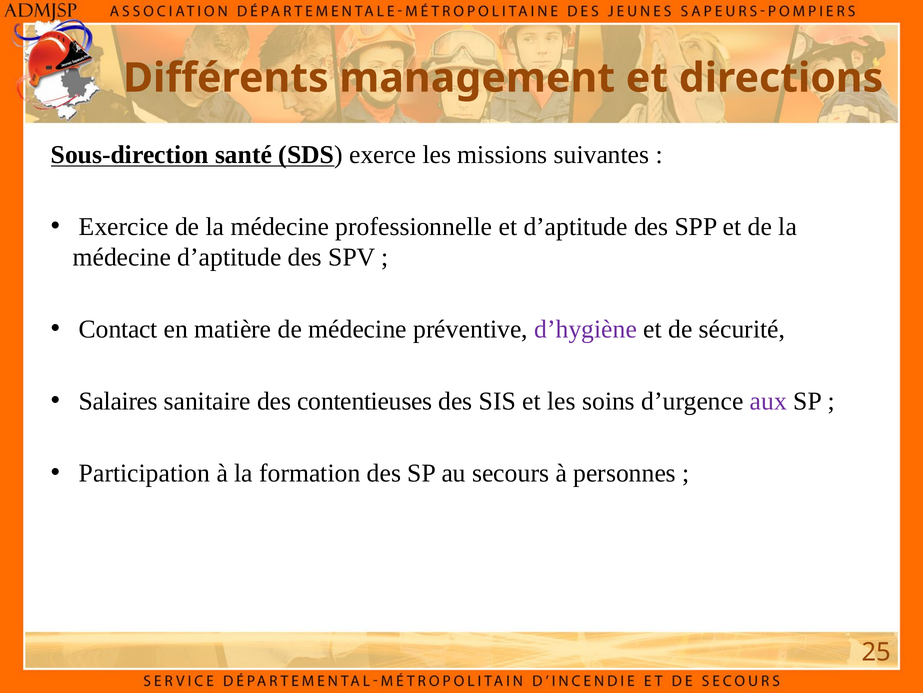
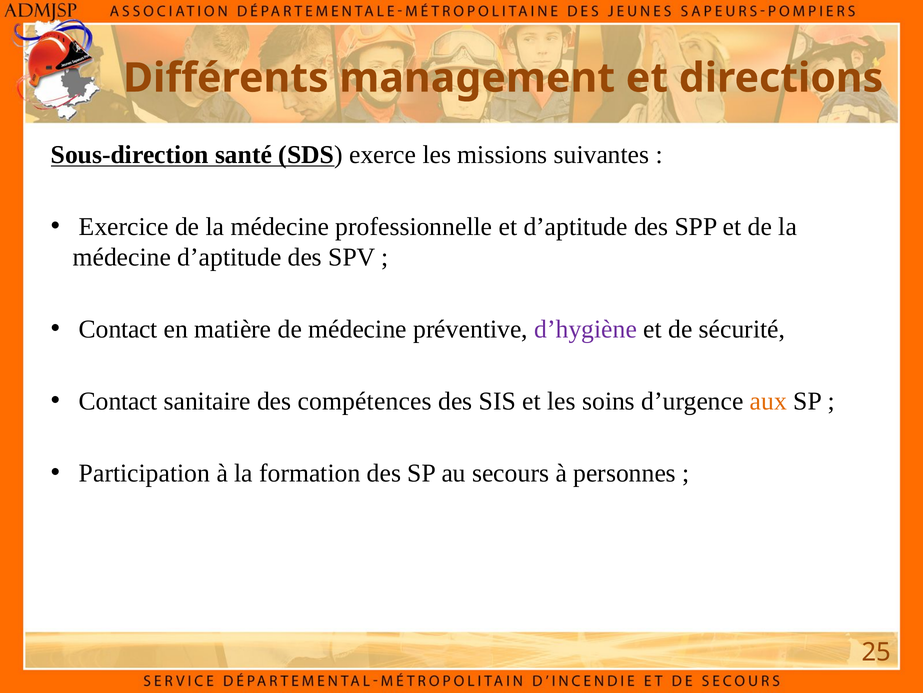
Salaires: Salaires -> Contact (118, 401)
contentieuses: contentieuses -> compétences (365, 401)
aux colour: purple -> orange (768, 401)
